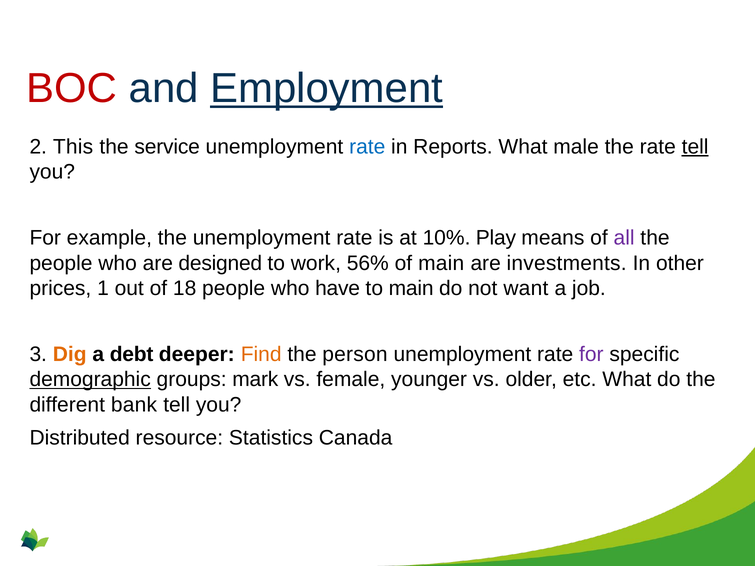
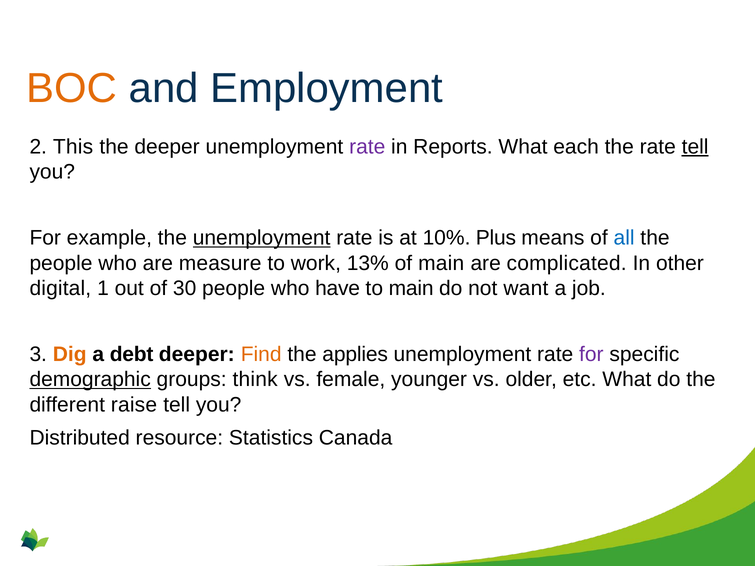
BOC colour: red -> orange (72, 89)
Employment underline: present -> none (327, 89)
the service: service -> deeper (167, 147)
rate colour: blue -> purple (367, 147)
male: male -> each (576, 147)
unemployment underline: none -> present (262, 238)
Play: Play -> Plus (496, 238)
all colour: purple -> blue (624, 238)
designed: designed -> measure (220, 263)
56%: 56% -> 13% (368, 263)
investments: investments -> complicated (567, 263)
prices: prices -> digital (60, 288)
18: 18 -> 30 (185, 288)
person: person -> applies (355, 354)
mark: mark -> think (255, 380)
bank: bank -> raise (134, 405)
